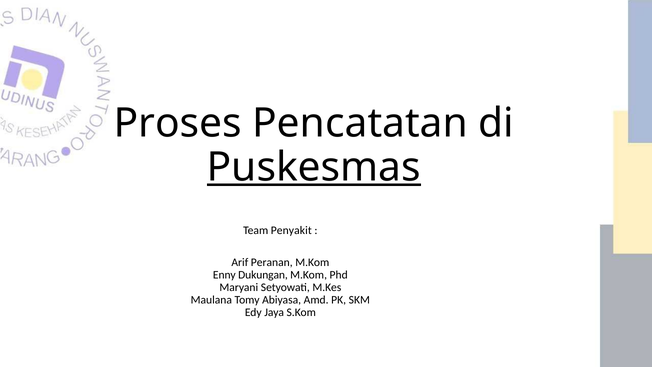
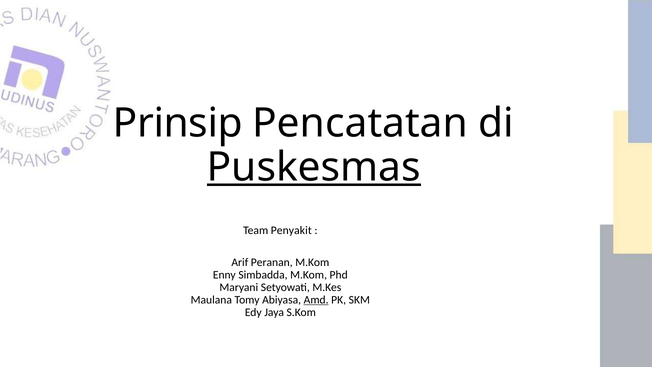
Proses: Proses -> Prinsip (178, 123)
Dukungan: Dukungan -> Simbadda (263, 275)
Amd underline: none -> present (316, 300)
